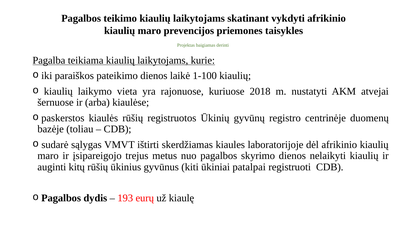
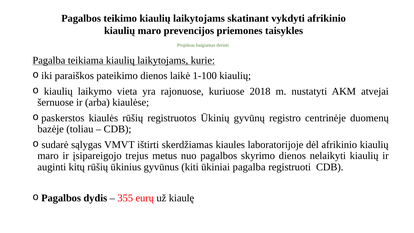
ūkiniai patalpai: patalpai -> pagalba (249, 167)
193: 193 -> 355 (125, 198)
